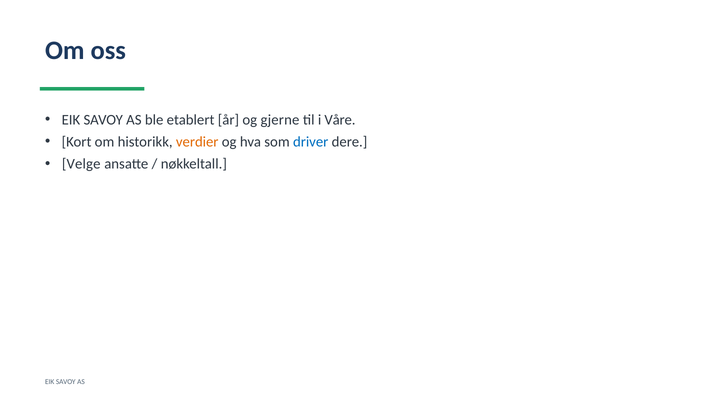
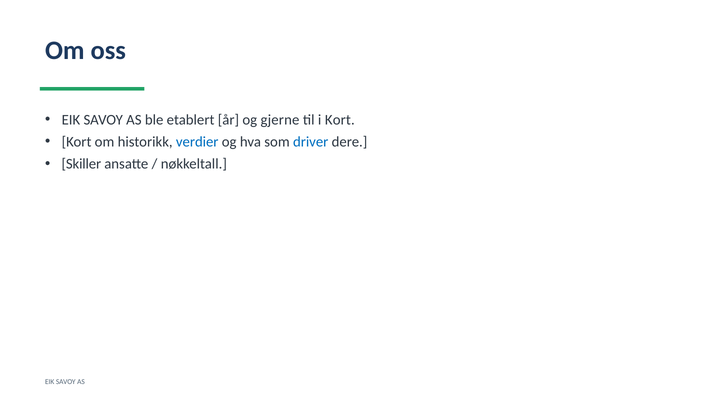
i Våre: Våre -> Kort (340, 120)
verdier colour: orange -> blue (197, 142)
Velge: Velge -> Skiller (81, 164)
